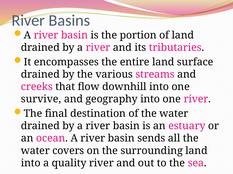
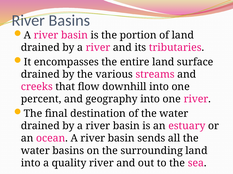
survive: survive -> percent (41, 99)
water covers: covers -> basins (68, 151)
